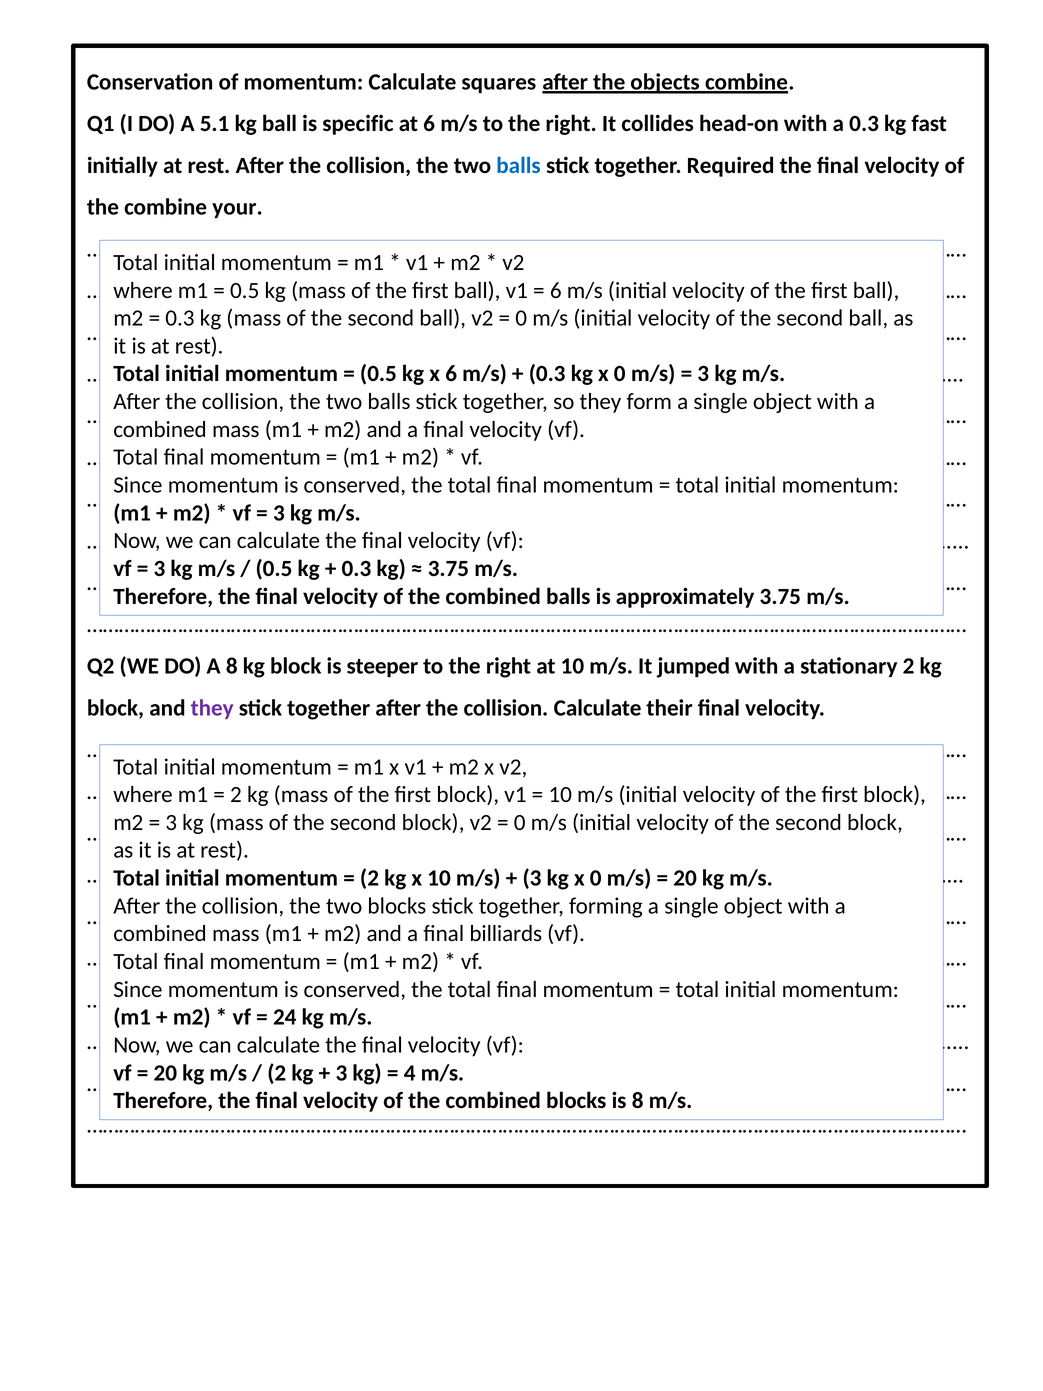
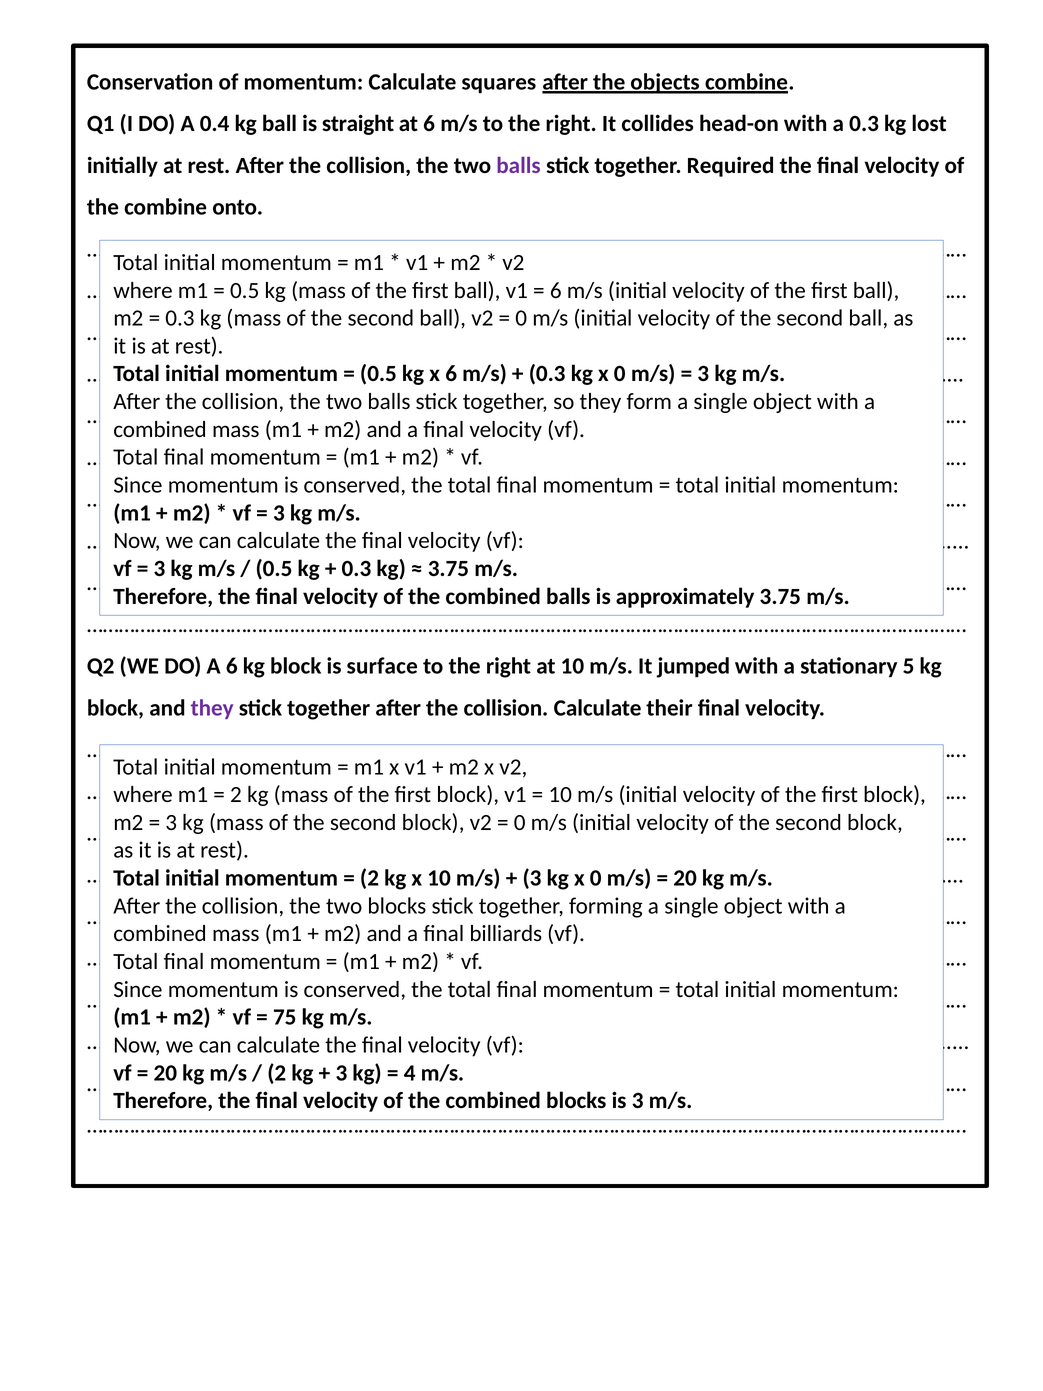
5.1: 5.1 -> 0.4 (215, 124)
specific: specific -> straight (358, 124)
fast: fast -> lost (929, 124)
balls colour: blue -> purple (519, 165)
your: your -> onto (238, 207)
A 8: 8 -> 6 (232, 666)
steeper: steeper -> surface (382, 666)
stationary 2: 2 -> 5 (909, 666)
24: 24 -> 75 (285, 1017)
is 8: 8 -> 3 (638, 1100)
